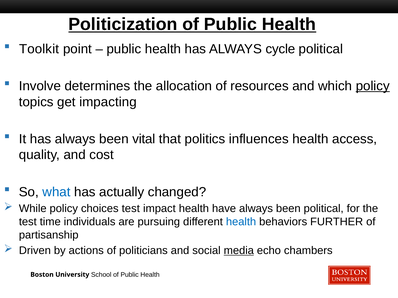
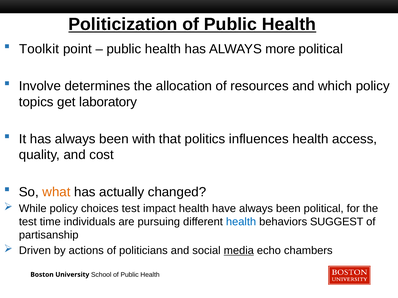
cycle: cycle -> more (280, 49)
policy underline: present -> none (373, 86)
impacting: impacting -> laboratory (108, 102)
vital: vital -> with (144, 139)
what colour: blue -> orange (56, 192)
FURTHER: FURTHER -> SUGGEST (337, 222)
